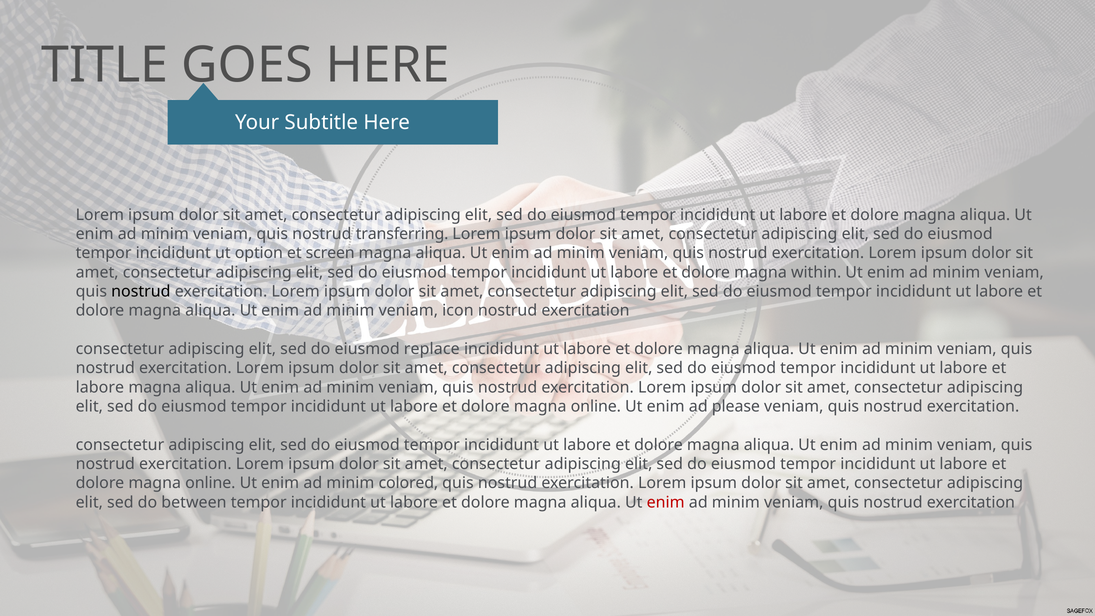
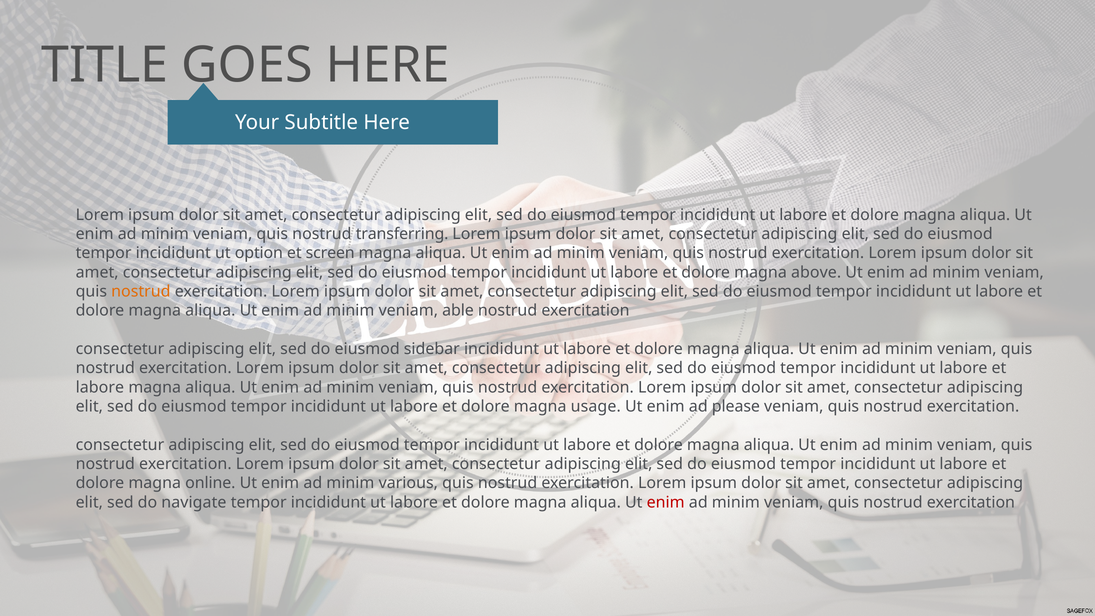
within: within -> above (816, 272)
nostrud colour: black -> orange (141, 291)
icon: icon -> able (458, 311)
replace: replace -> sidebar (432, 349)
online: online -> usage (596, 406)
colored: colored -> various (408, 483)
between: between -> navigate (194, 502)
